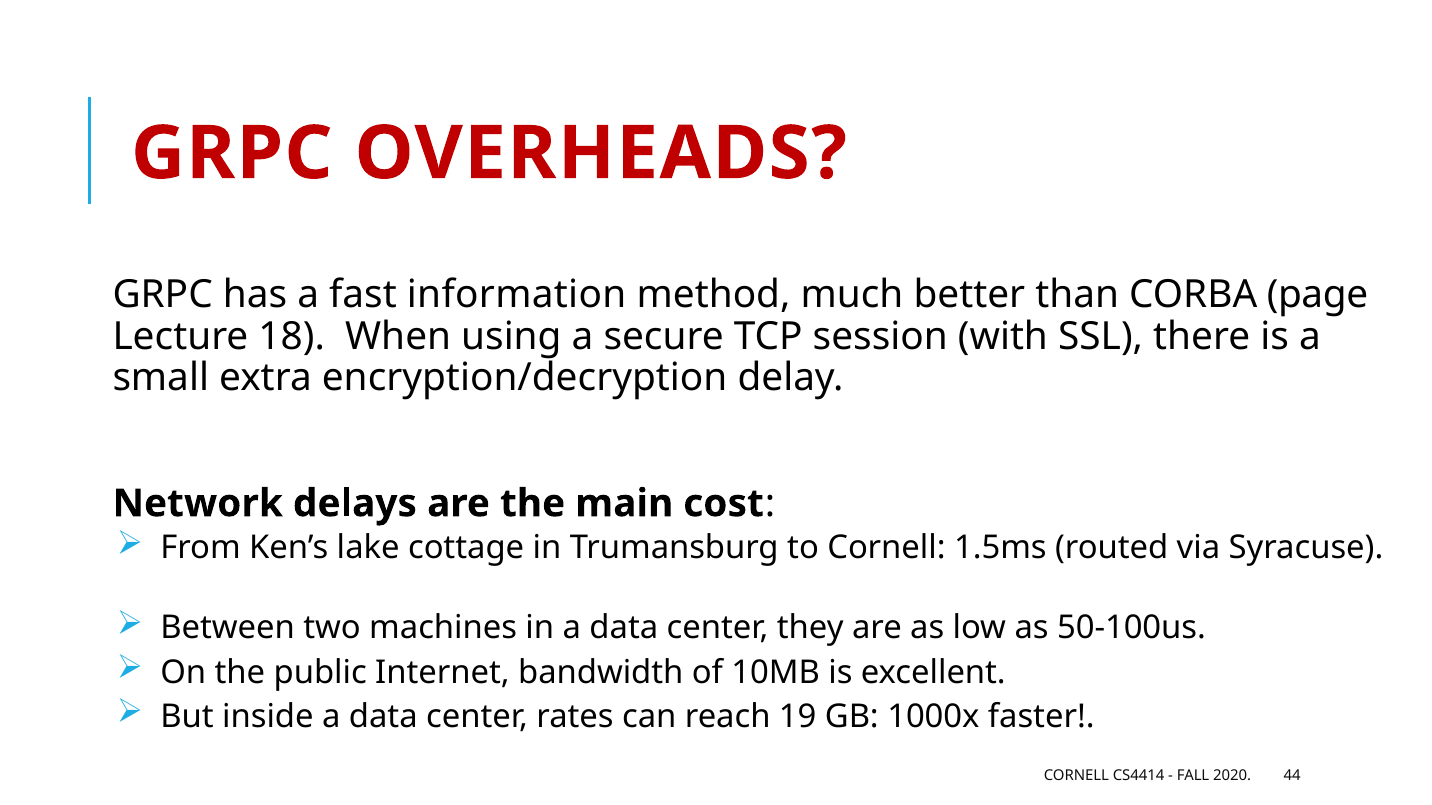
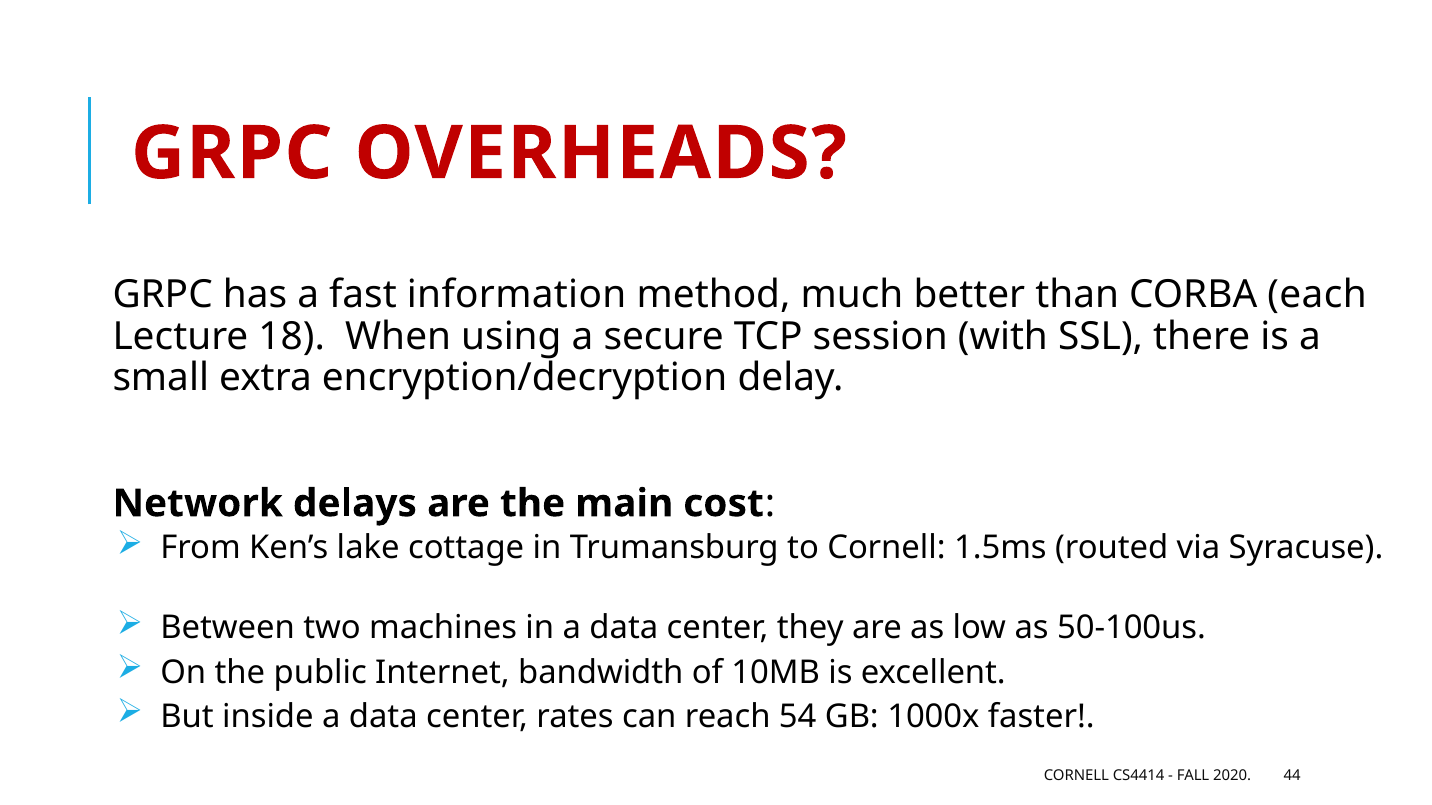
page: page -> each (1317, 295)
19: 19 -> 54 (798, 717)
